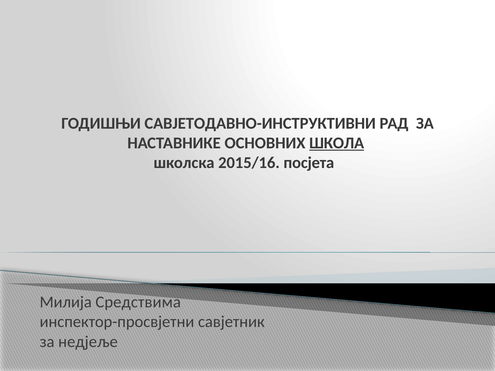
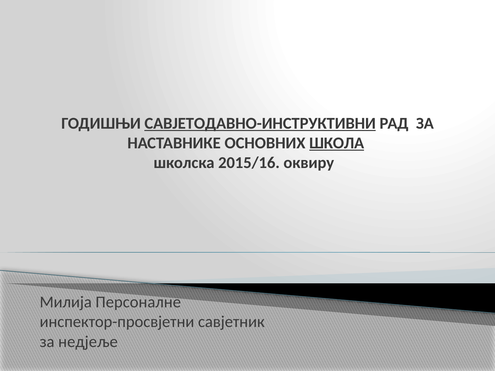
САВЈЕТОДАВНО-ИНСТРУКТИВНИ underline: none -> present (260, 123)
посјета: посјета -> оквиру (309, 163)
Средствима: Средствима -> Персоналне (138, 302)
